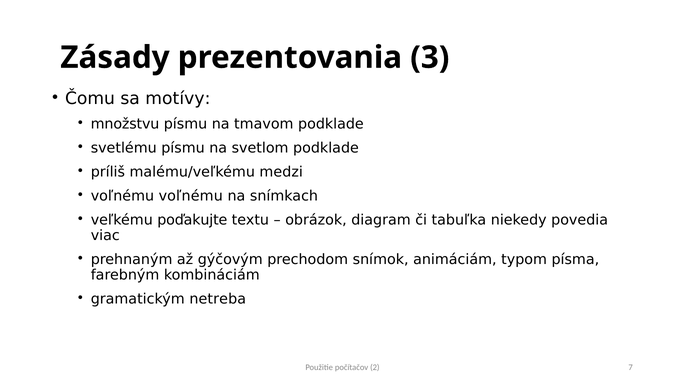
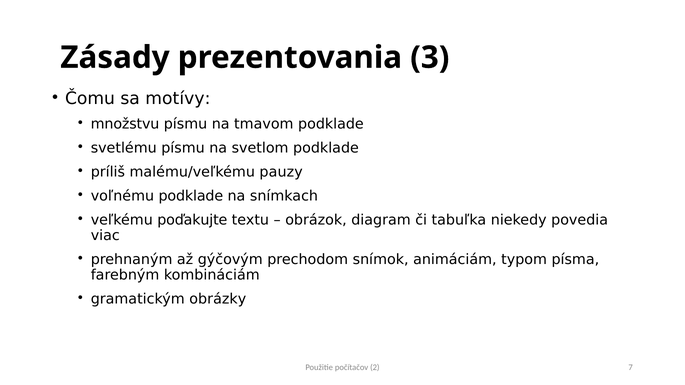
medzi: medzi -> pauzy (281, 172)
voľnému voľnému: voľnému -> podklade (191, 196)
netreba: netreba -> obrázky (218, 299)
